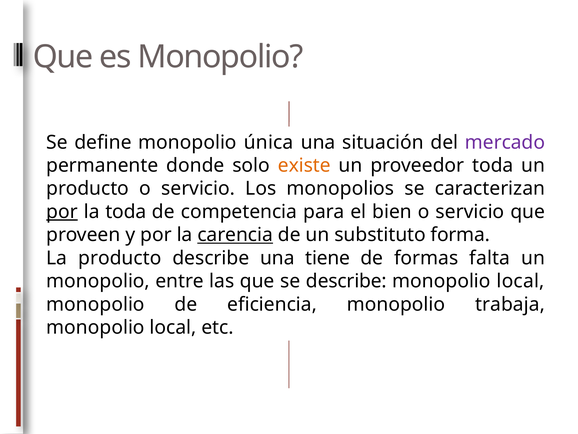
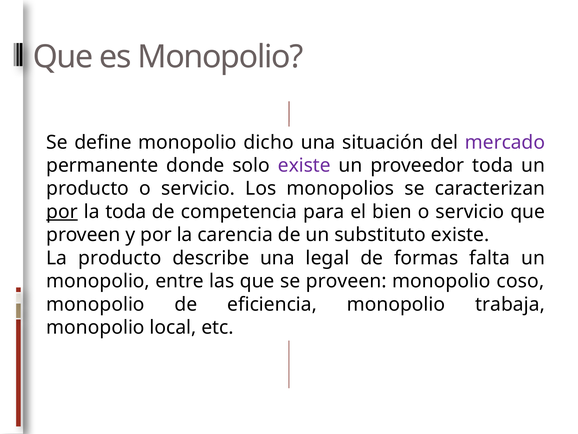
única: única -> dicho (269, 142)
existe colour: orange -> purple (304, 165)
carencia underline: present -> none (235, 235)
substituto forma: forma -> existe (460, 235)
tiene: tiene -> legal (328, 258)
se describe: describe -> proveen (346, 281)
local: local -> coso (520, 281)
